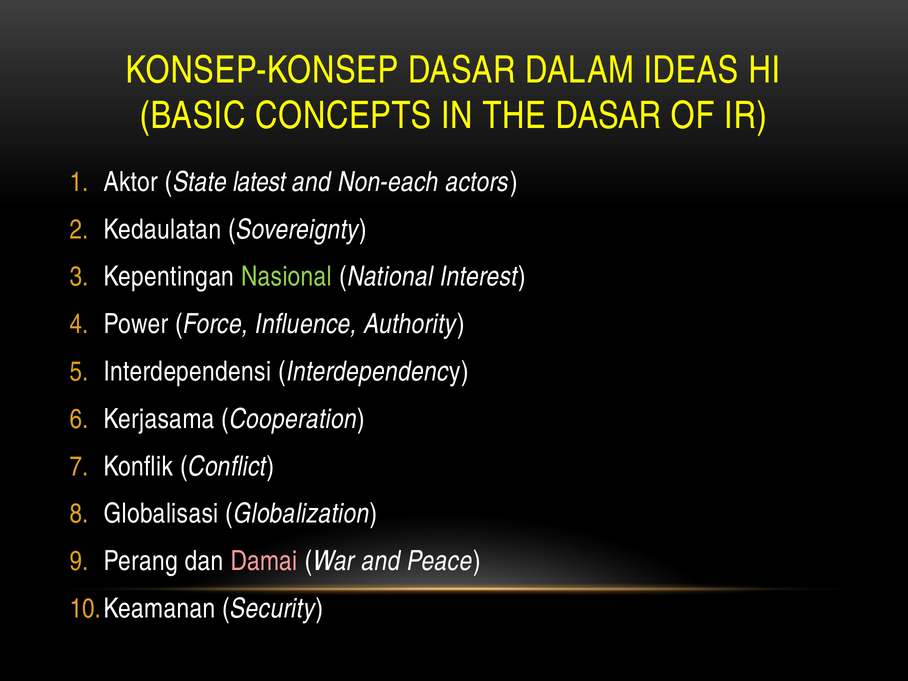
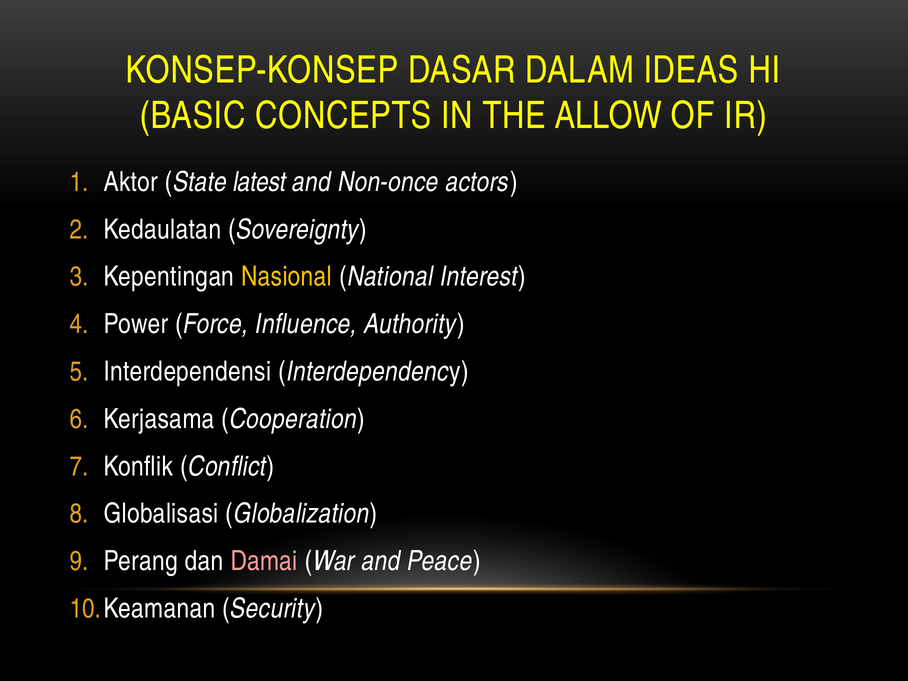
THE DASAR: DASAR -> ALLOW (608, 116)
Non-each: Non-each -> Non-once (388, 182)
Nasional colour: light green -> yellow (286, 277)
